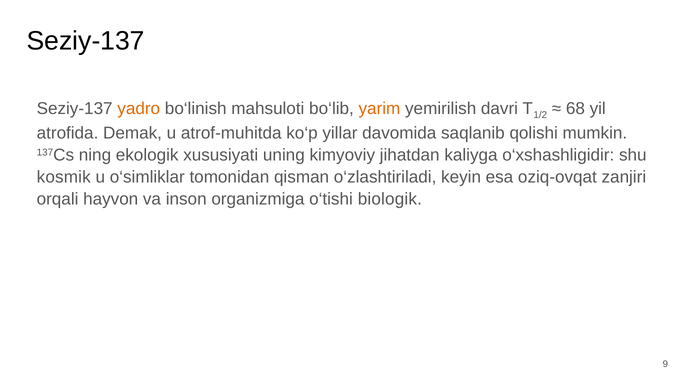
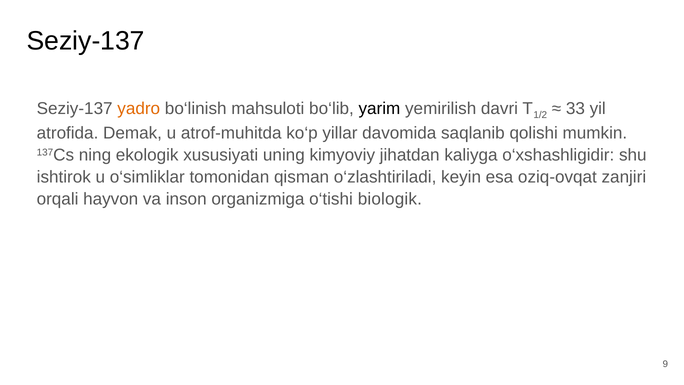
yarim colour: orange -> black (379, 108)
68: 68 -> 33 (575, 108)
kosmik: kosmik -> ishtirok (64, 177)
